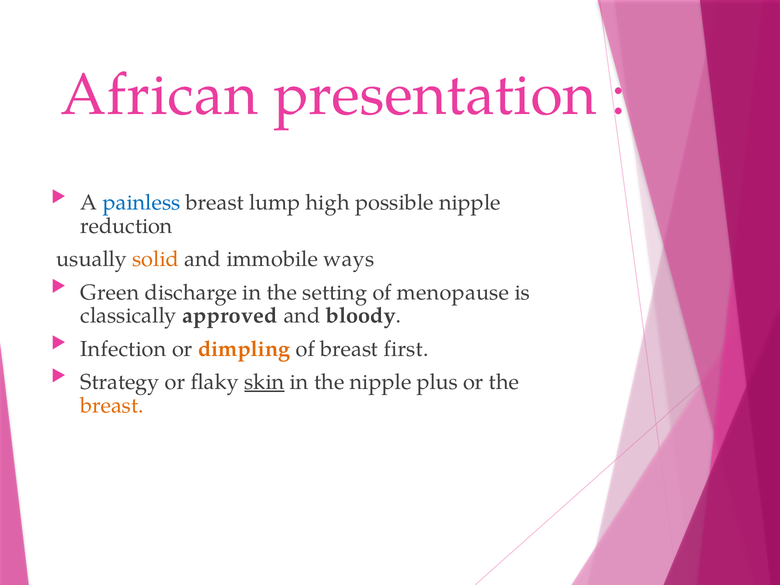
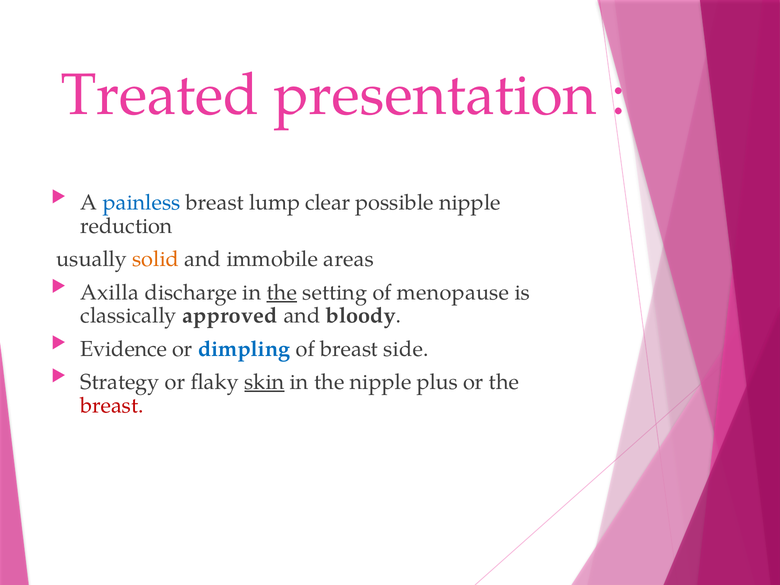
African: African -> Treated (160, 95)
high: high -> clear (328, 203)
ways: ways -> areas (349, 259)
Green: Green -> Axilla (110, 292)
the underline: none -> present (282, 292)
Infection: Infection -> Evidence (124, 349)
dimpling colour: orange -> blue (244, 349)
first: first -> side (406, 349)
breast colour: orange -> red (112, 405)
